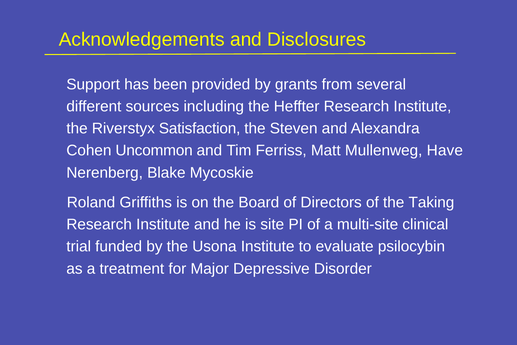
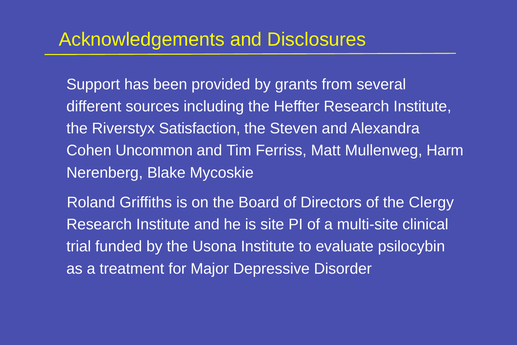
Have: Have -> Harm (445, 150)
Taking: Taking -> Clergy (431, 202)
